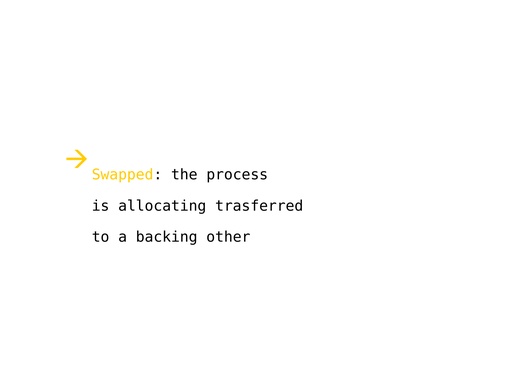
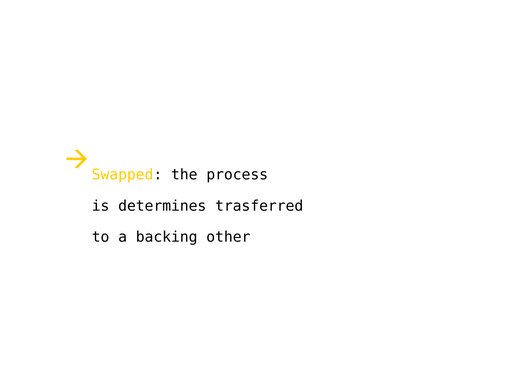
allocating: allocating -> determines (162, 206)
